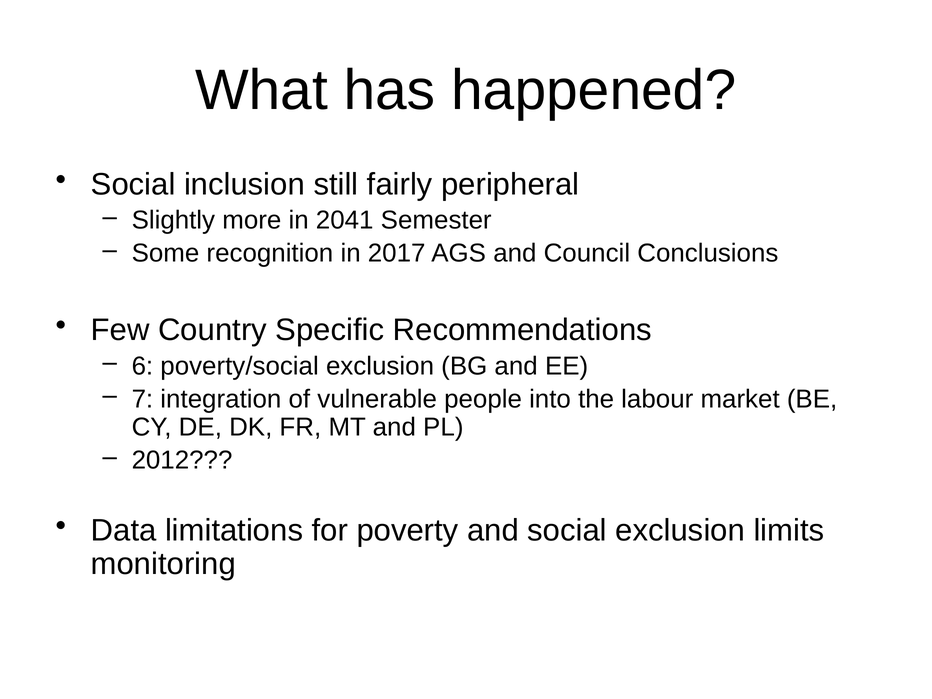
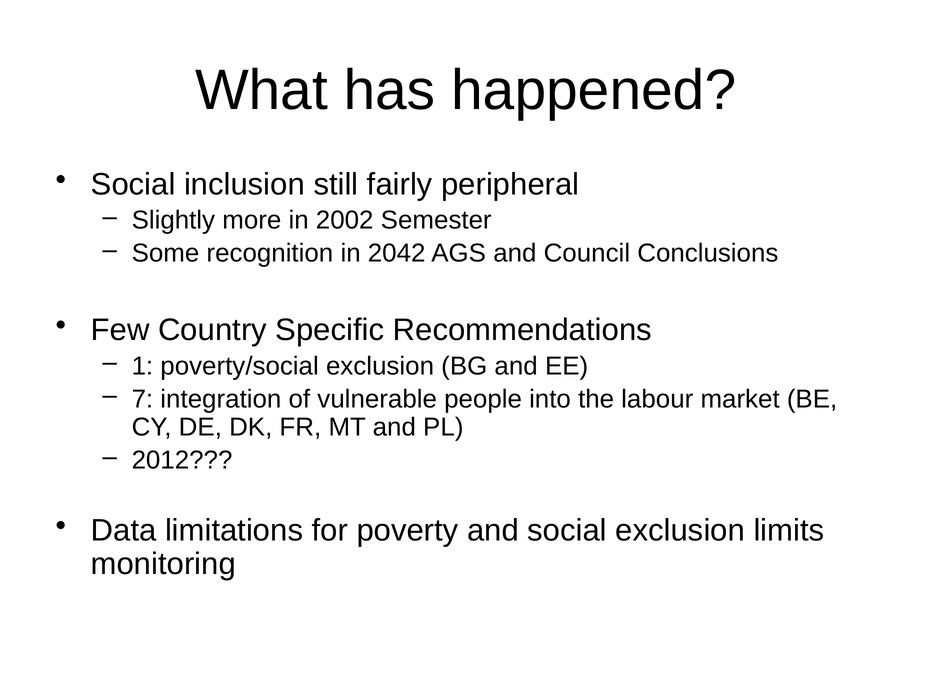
2041: 2041 -> 2002 (345, 220)
2017: 2017 -> 2042 (397, 253)
6: 6 -> 1 (142, 366)
